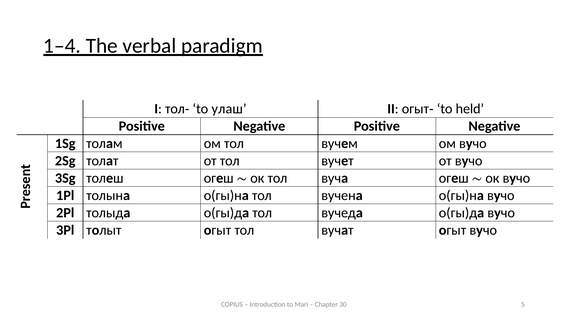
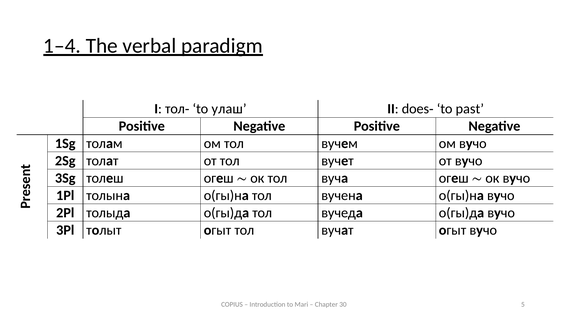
II огыт: огыт -> does (415, 109)
held: held -> past (470, 109)
